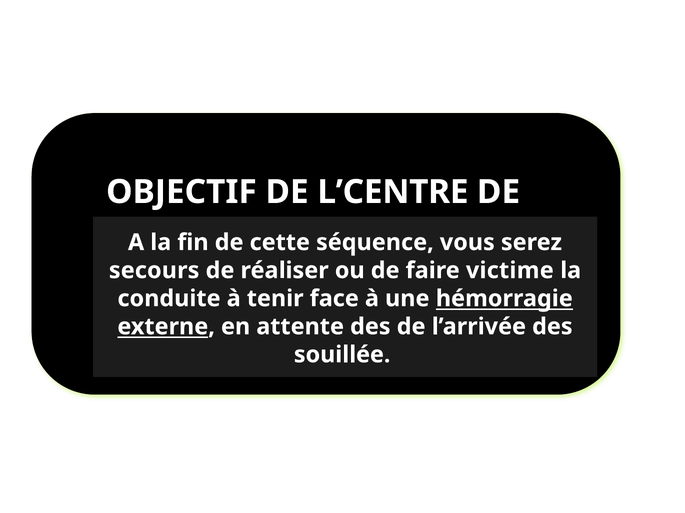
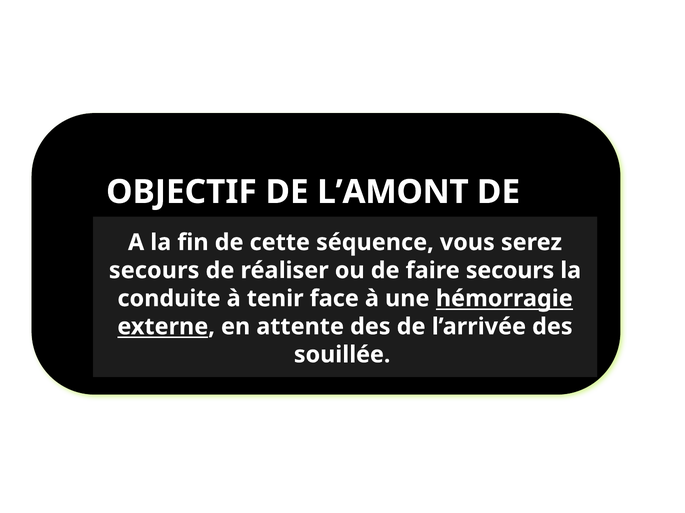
L’CENTRE: L’CENTRE -> L’AMONT (393, 192)
faire victime: victime -> secours (510, 271)
